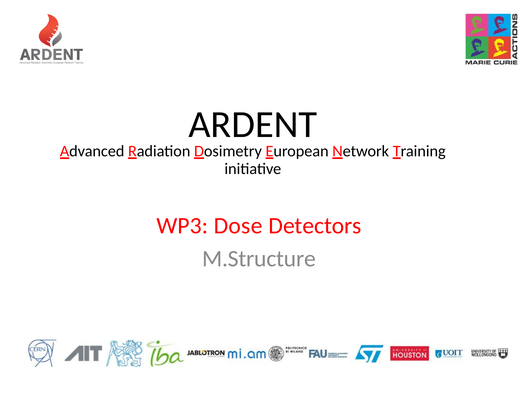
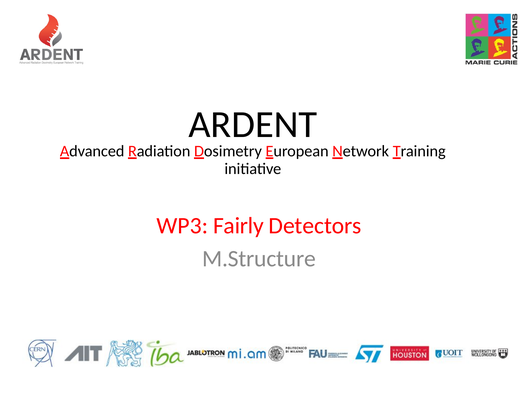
Dose: Dose -> Fairly (238, 226)
